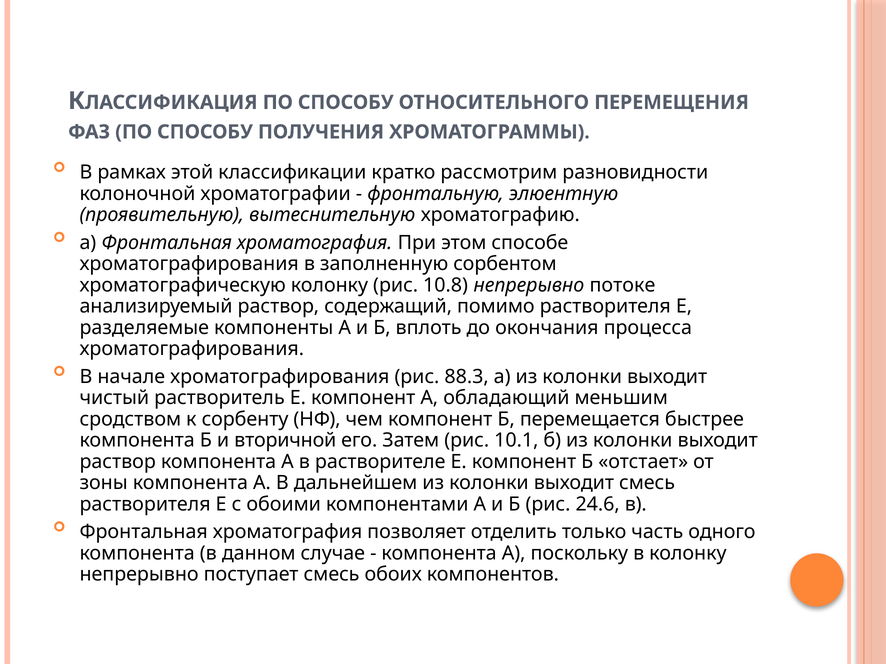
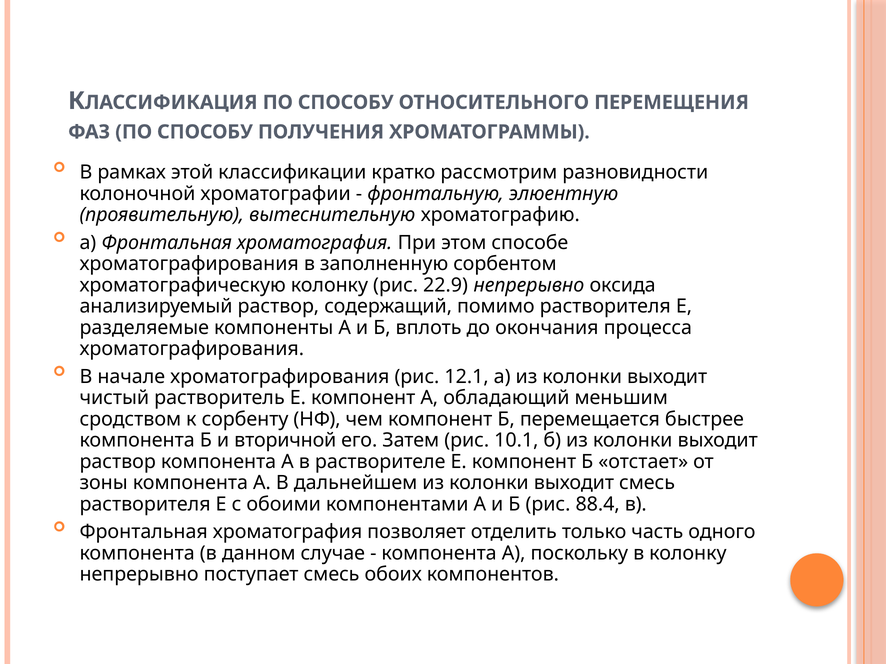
10.8: 10.8 -> 22.9 (445, 285)
потоке: потоке -> оксида (623, 285)
88.3: 88.3 -> 12.1 (467, 377)
24.6: 24.6 -> 88.4 (598, 504)
